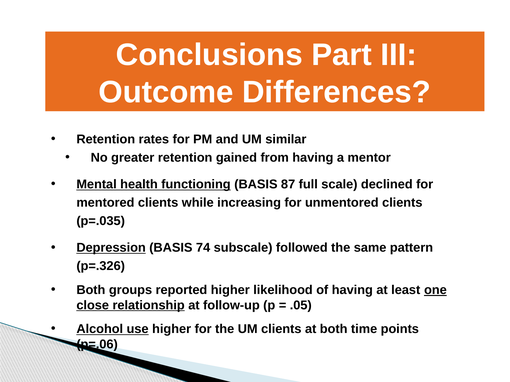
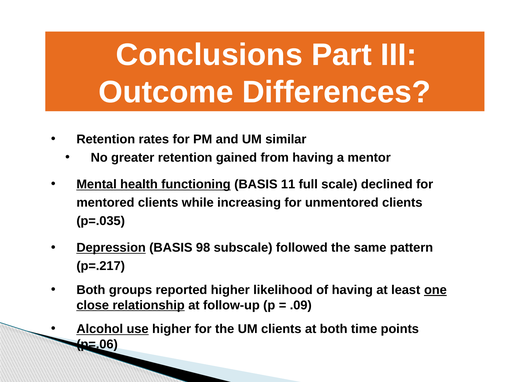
87: 87 -> 11 (288, 185)
74: 74 -> 98 (203, 248)
p=.326: p=.326 -> p=.217 (101, 266)
.05: .05 -> .09 (301, 306)
